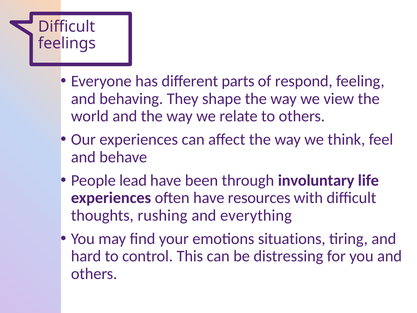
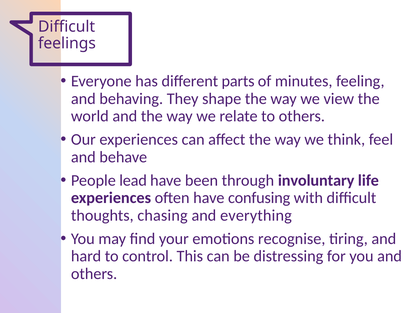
respond: respond -> minutes (304, 81)
resources: resources -> confusing (259, 198)
rushing: rushing -> chasing (163, 215)
situations: situations -> recognise (292, 238)
